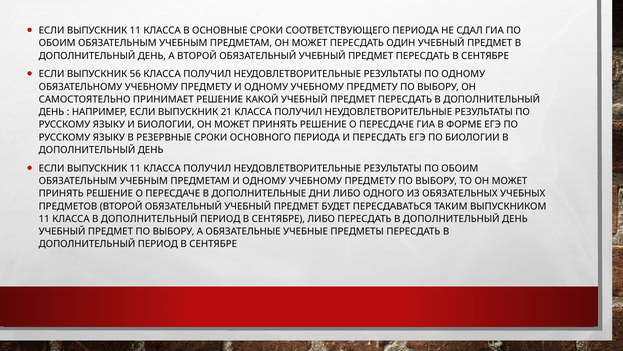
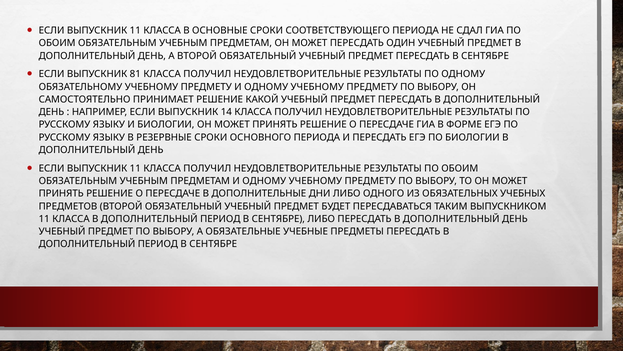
56: 56 -> 81 (135, 74)
21: 21 -> 14 (226, 112)
